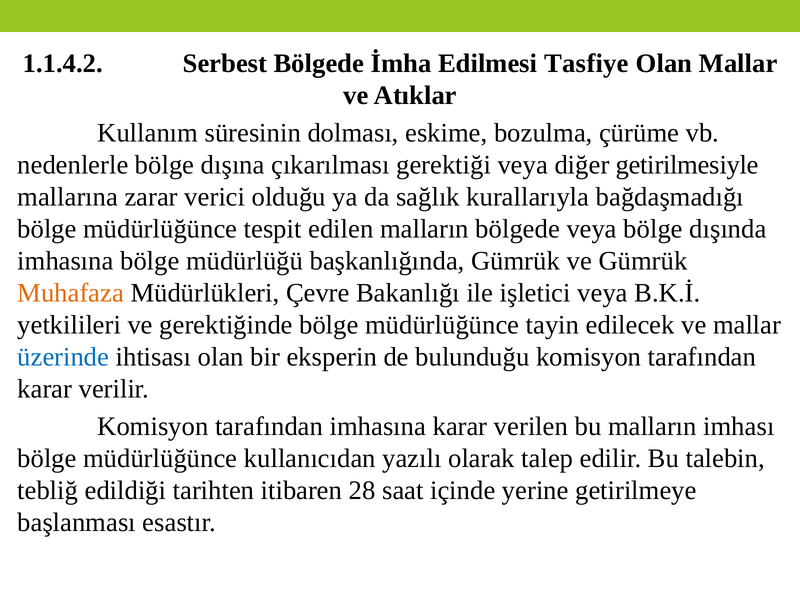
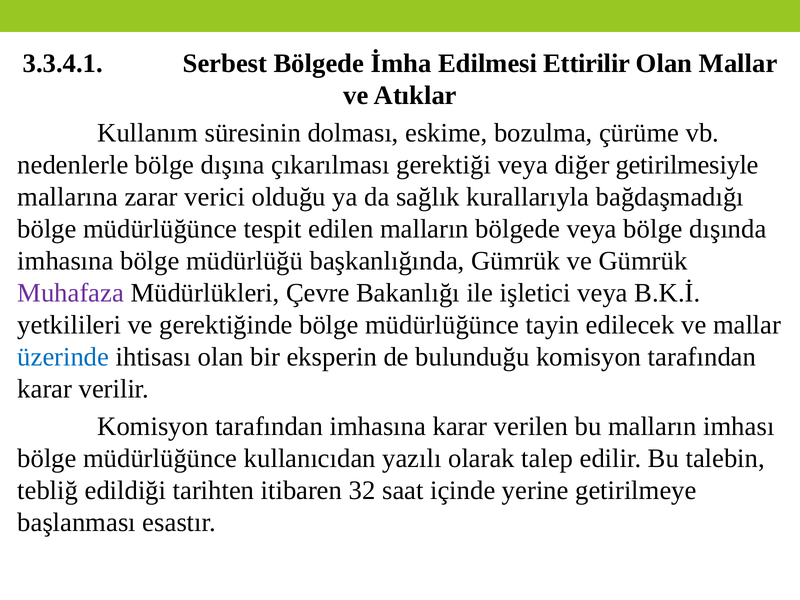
1.1.4.2: 1.1.4.2 -> 3.3.4.1 (63, 64)
Tasfiye: Tasfiye -> Ettirilir (587, 64)
Muhafaza colour: orange -> purple (71, 293)
28: 28 -> 32 (362, 490)
